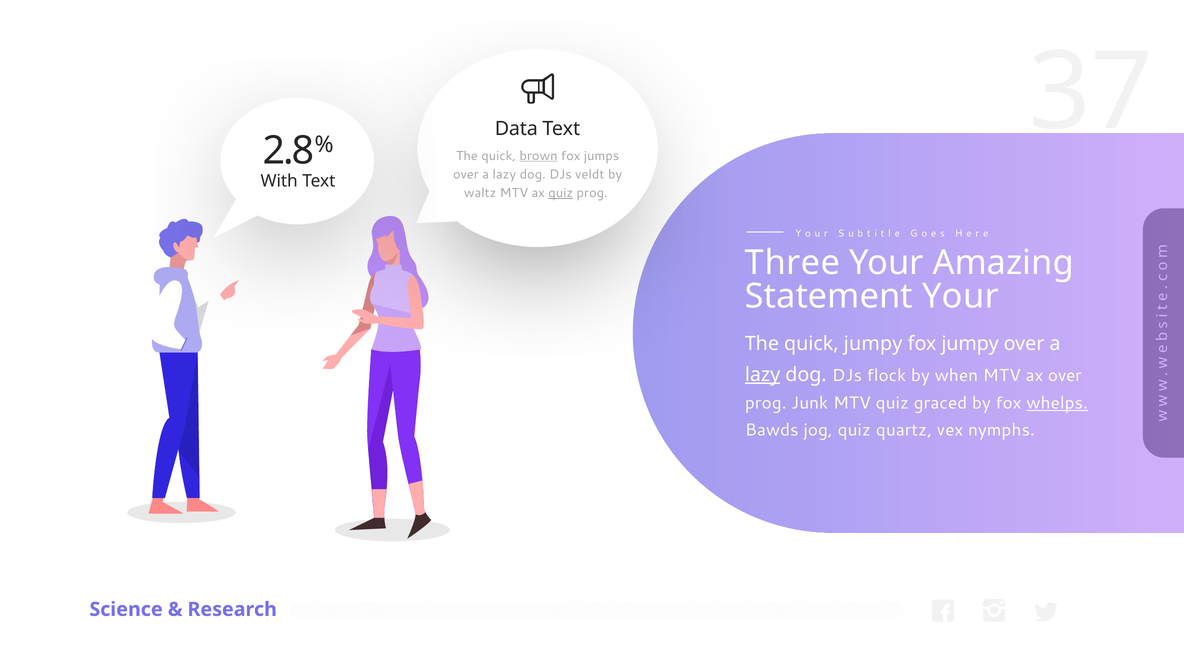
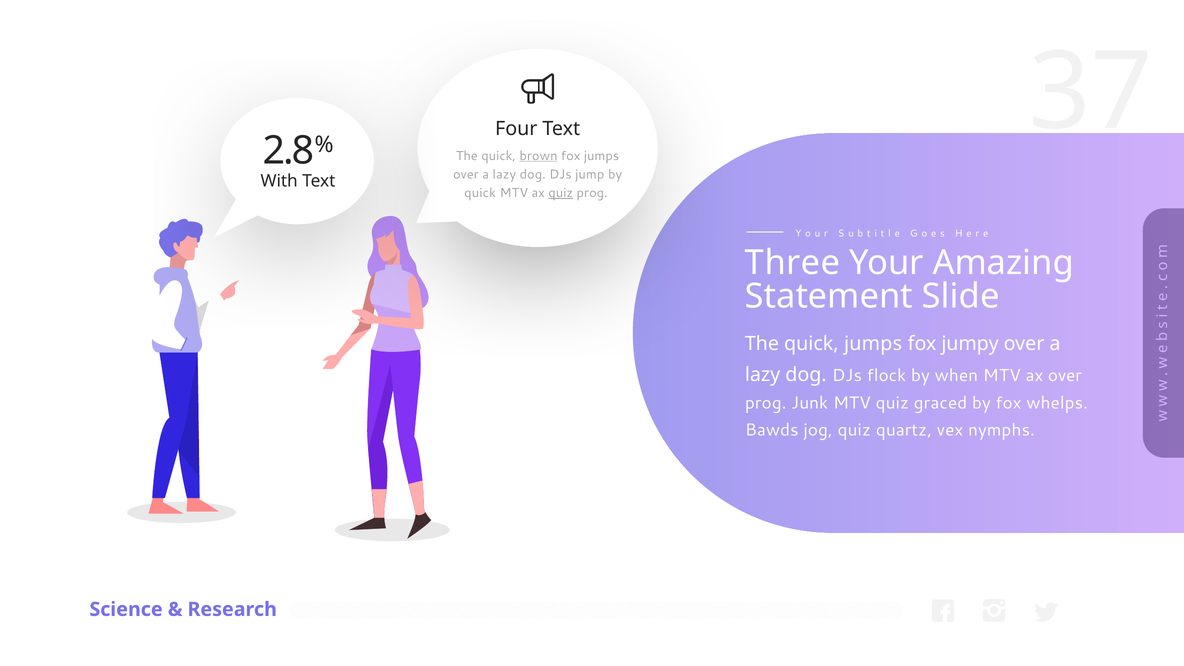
Data: Data -> Four (516, 129)
veldt: veldt -> jump (590, 174)
waltz: waltz -> quick (480, 193)
Statement Your: Your -> Slide (961, 296)
quick jumpy: jumpy -> jumps (873, 344)
lazy underline: present -> none (763, 375)
whelps underline: present -> none (1057, 403)
